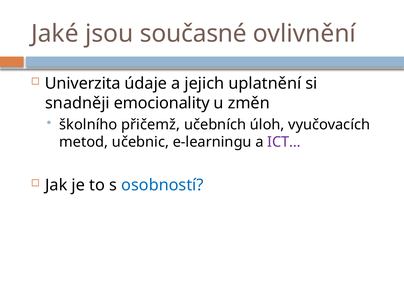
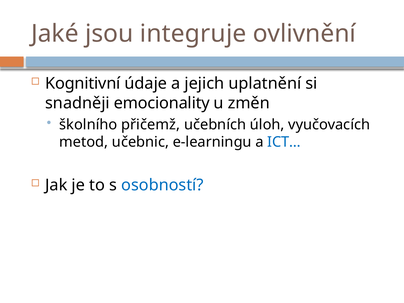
současné: současné -> integruje (193, 34)
Univerzita: Univerzita -> Kognitivní (83, 84)
ICT… colour: purple -> blue (284, 142)
